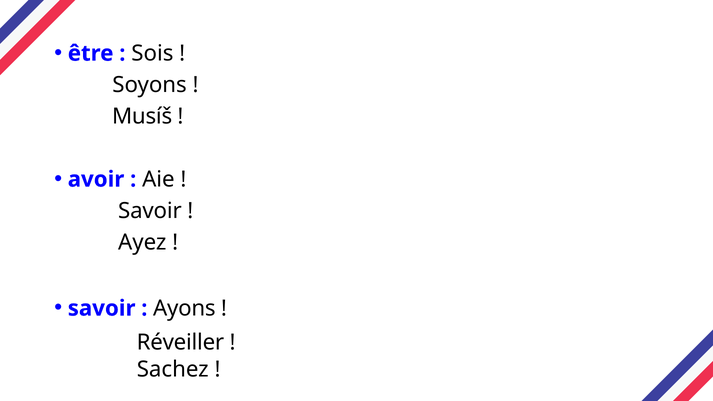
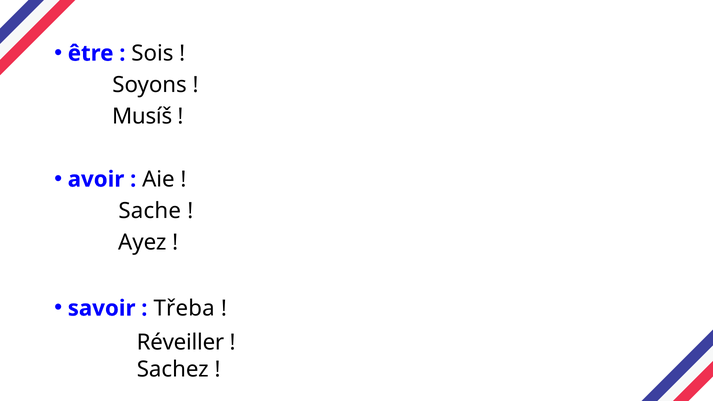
Savoir: Savoir -> Sache (150, 211)
Ayons: Ayons -> Třeba (184, 308)
